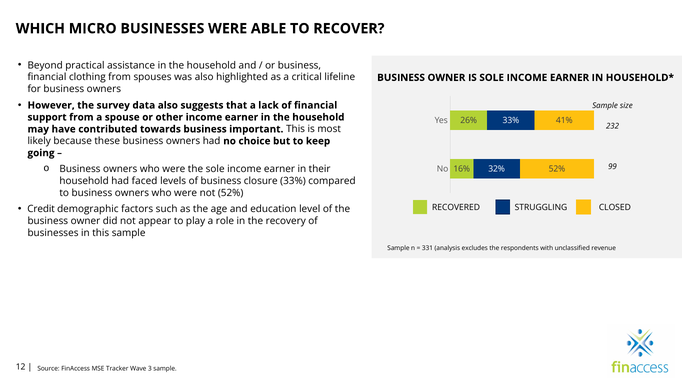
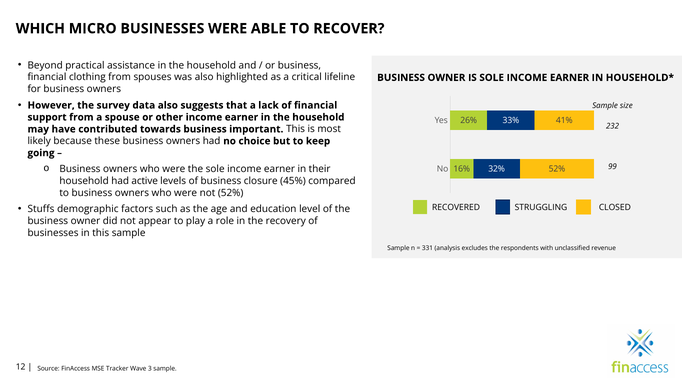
faced: faced -> active (145, 181)
closure 33%: 33% -> 45% (293, 181)
Credit: Credit -> Stuffs (41, 210)
